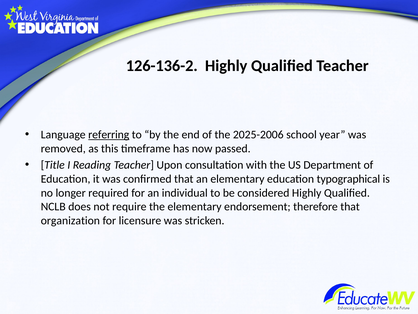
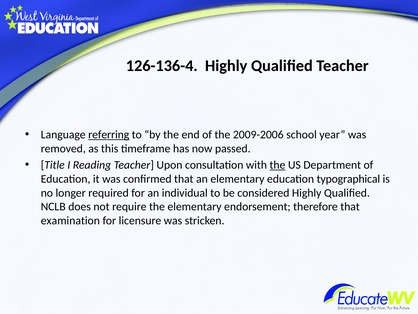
126-136-2: 126-136-2 -> 126-136-4 (162, 66)
2025-2006: 2025-2006 -> 2009-2006 (258, 134)
the underline: none -> present (277, 165)
organization: organization -> examination (70, 220)
